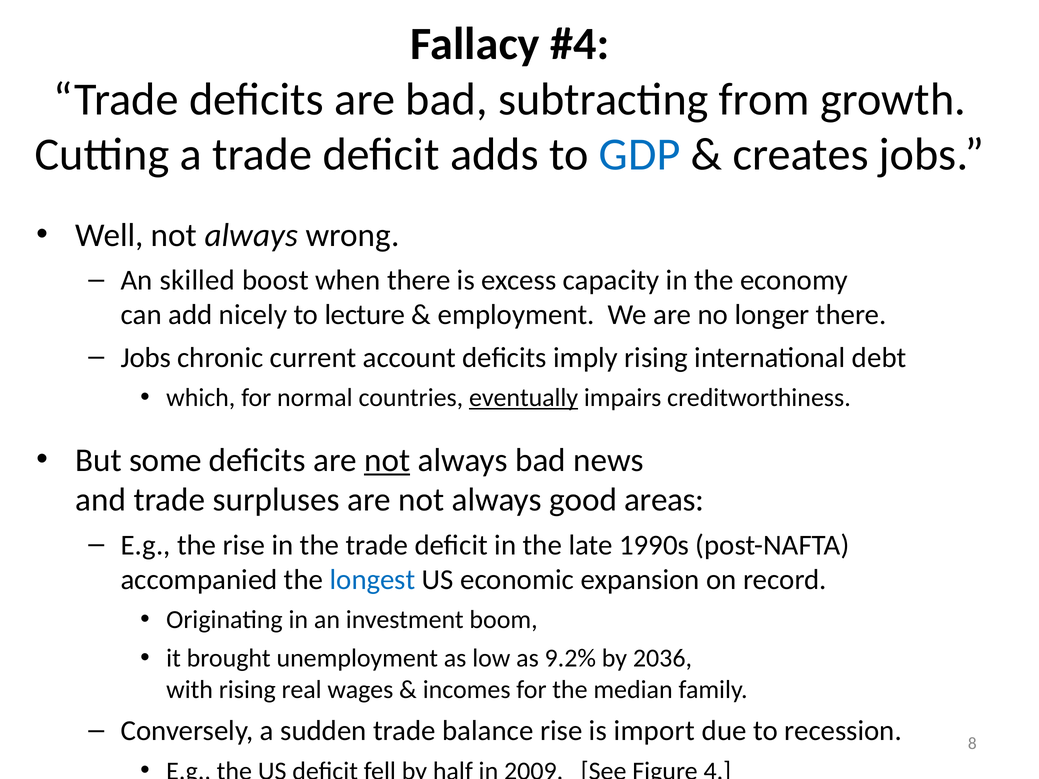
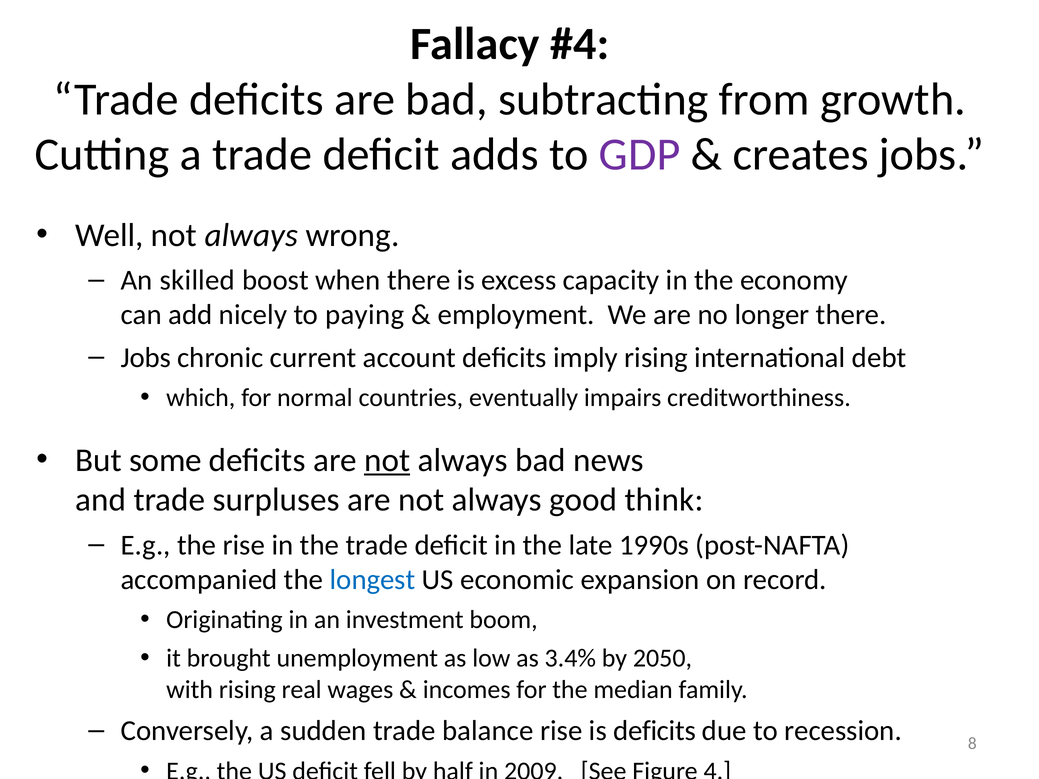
GDP colour: blue -> purple (640, 155)
lecture: lecture -> paying (365, 315)
eventually underline: present -> none (524, 398)
areas: areas -> think (664, 500)
9.2%: 9.2% -> 3.4% (570, 659)
2036: 2036 -> 2050 (662, 659)
is import: import -> deficits (654, 731)
